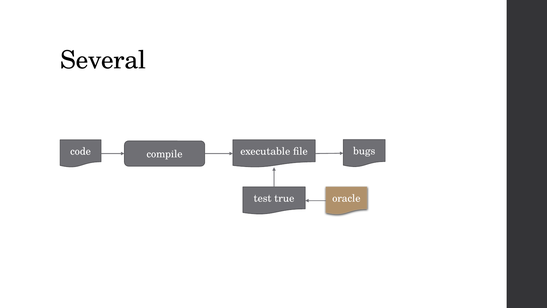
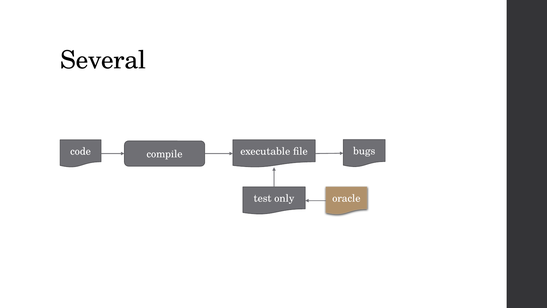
true: true -> only (284, 198)
